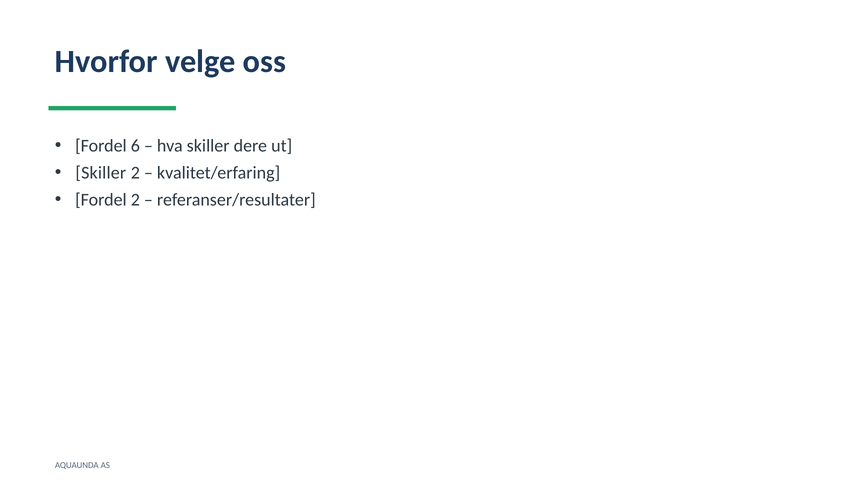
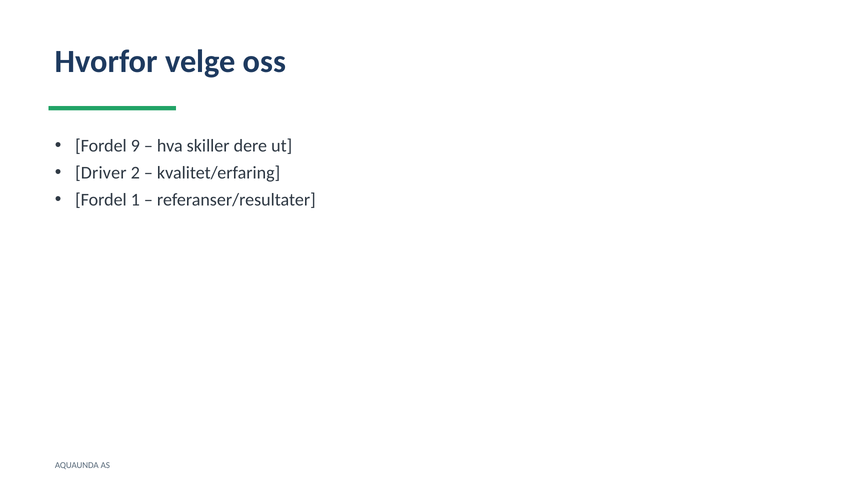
6: 6 -> 9 (135, 146)
Skiller: Skiller -> Driver (101, 173)
Fordel 2: 2 -> 1 (135, 200)
